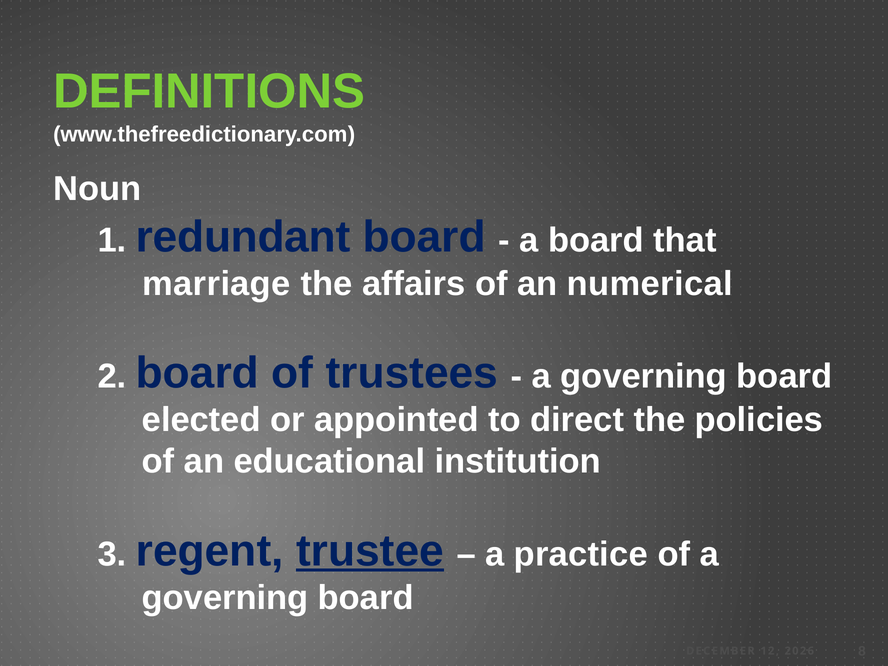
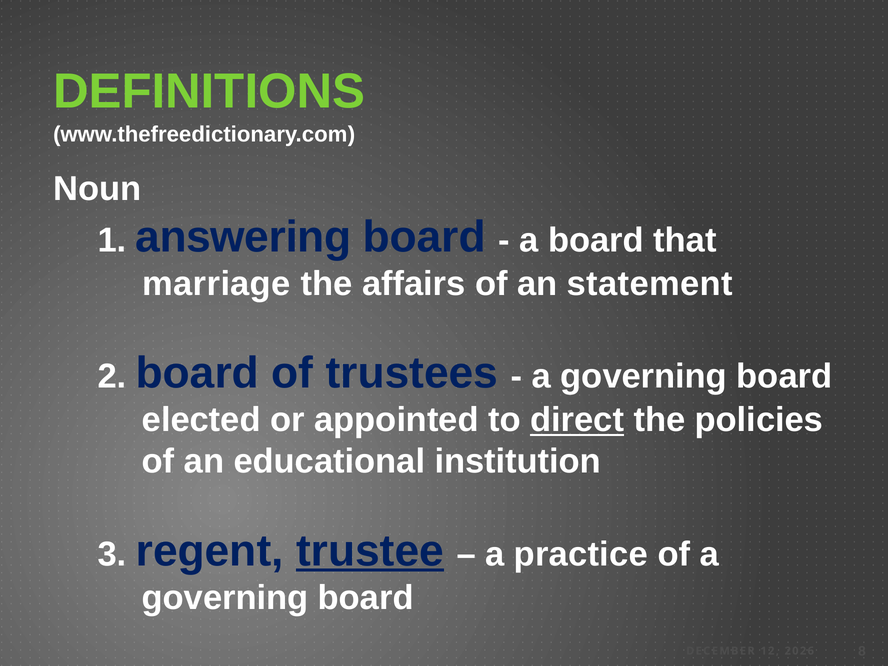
redundant: redundant -> answering (243, 237)
numerical: numerical -> statement (650, 284)
direct underline: none -> present (577, 420)
